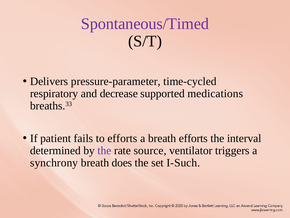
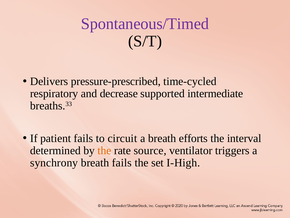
pressure-parameter: pressure-parameter -> pressure-prescribed (116, 81)
medications: medications -> intermediate (215, 93)
to efforts: efforts -> circuit (122, 138)
the colour: purple -> orange (104, 150)
breath does: does -> fails (122, 162)
I-Such: I-Such -> I-High (183, 162)
